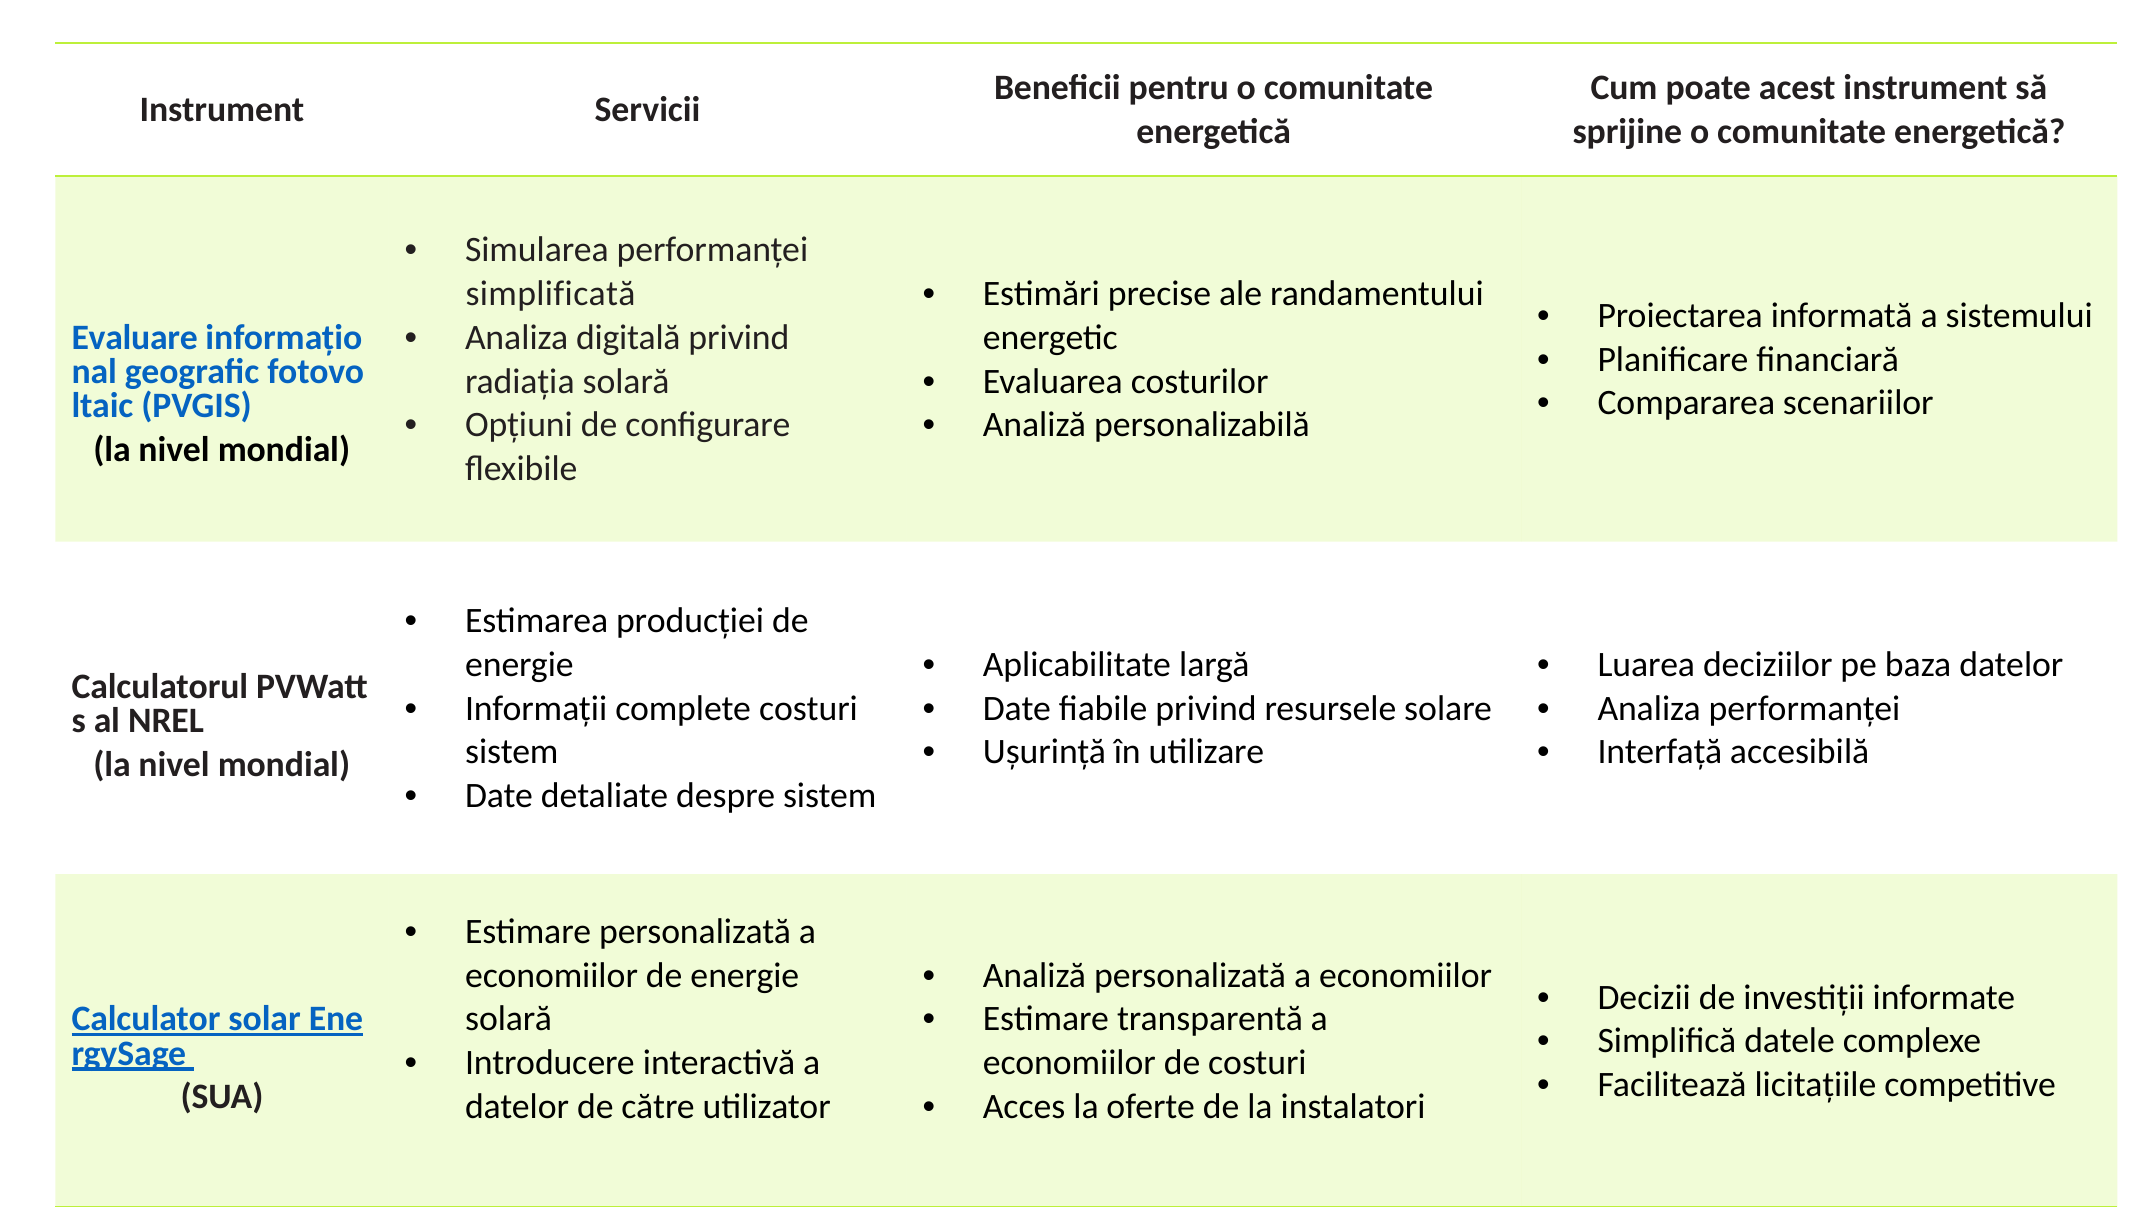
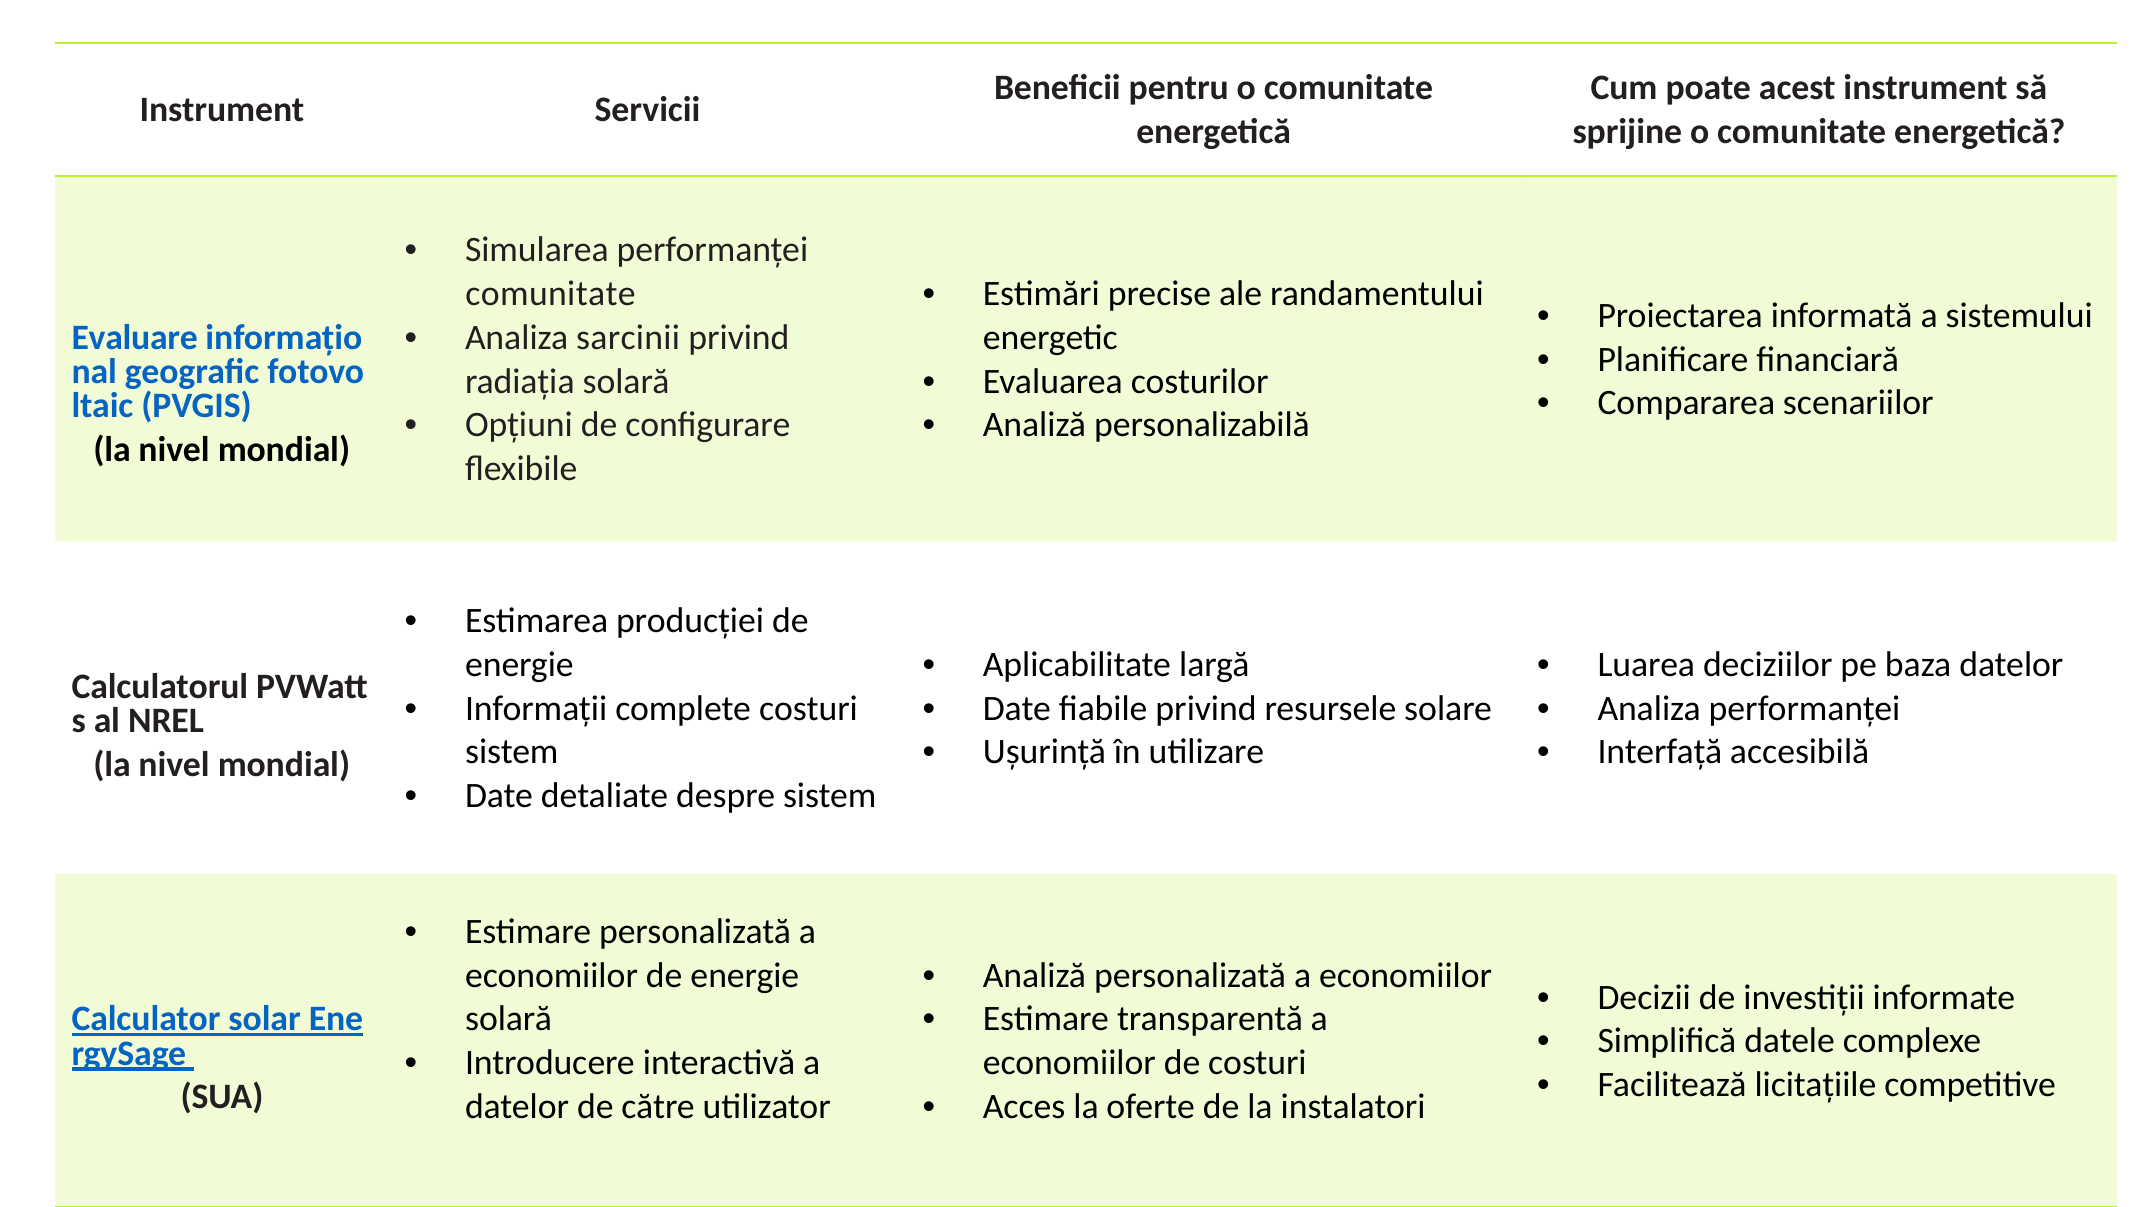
simplificată: simplificată -> comunitate (551, 294)
digitală: digitală -> sarcinii (628, 338)
